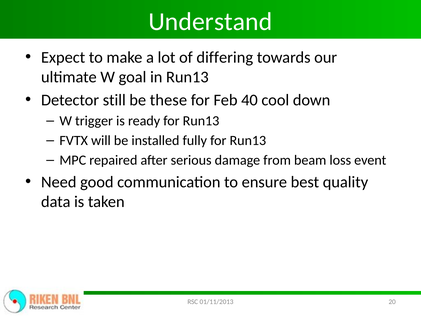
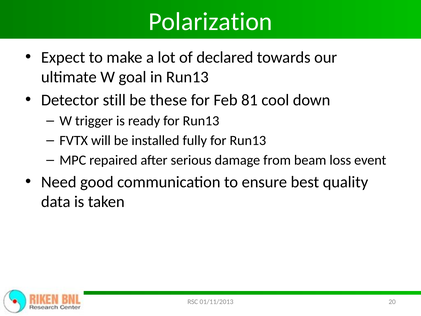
Understand: Understand -> Polarization (210, 22)
differing: differing -> declared (225, 57)
40: 40 -> 81 (249, 100)
